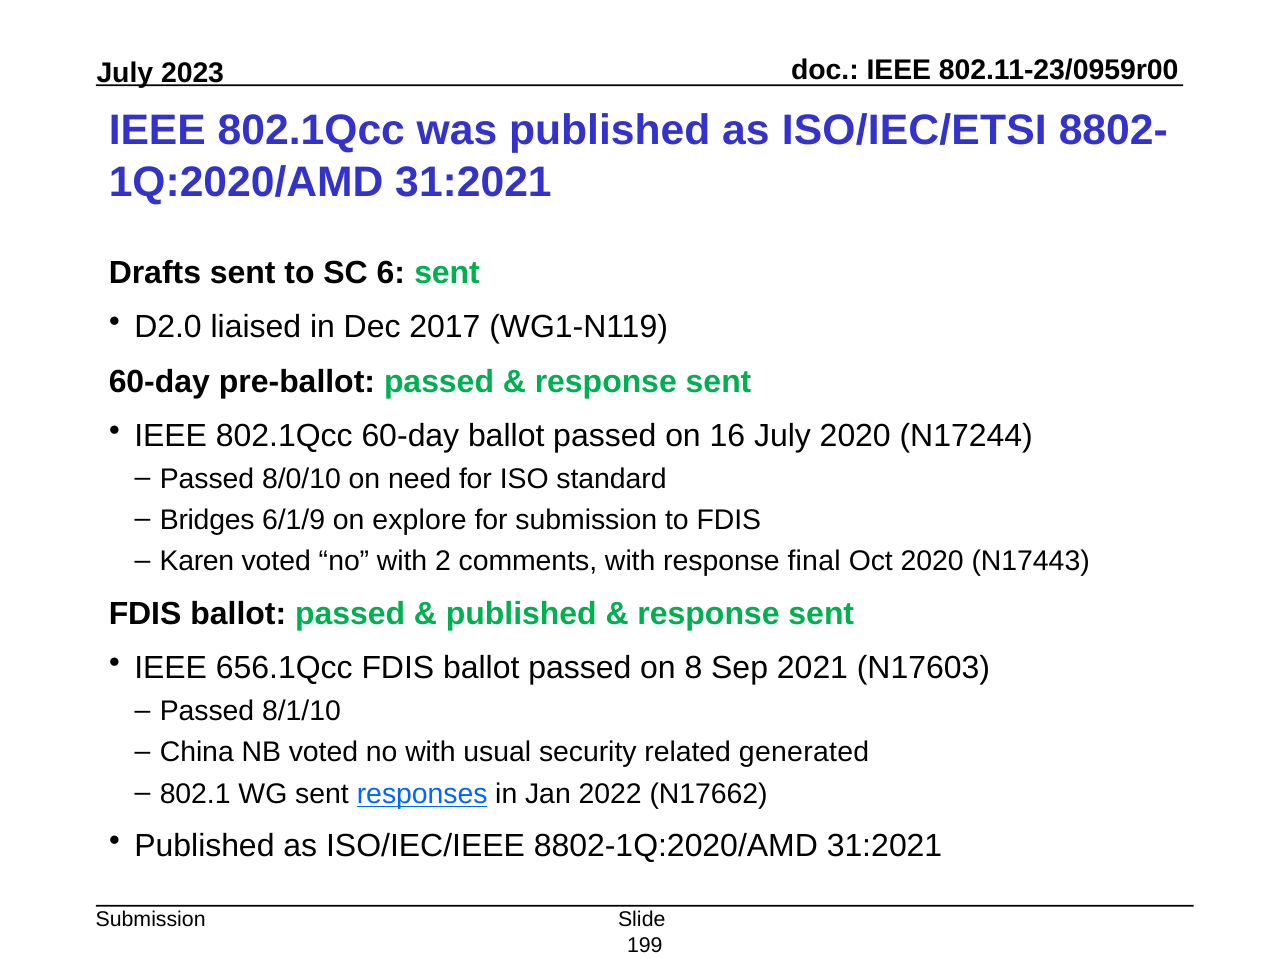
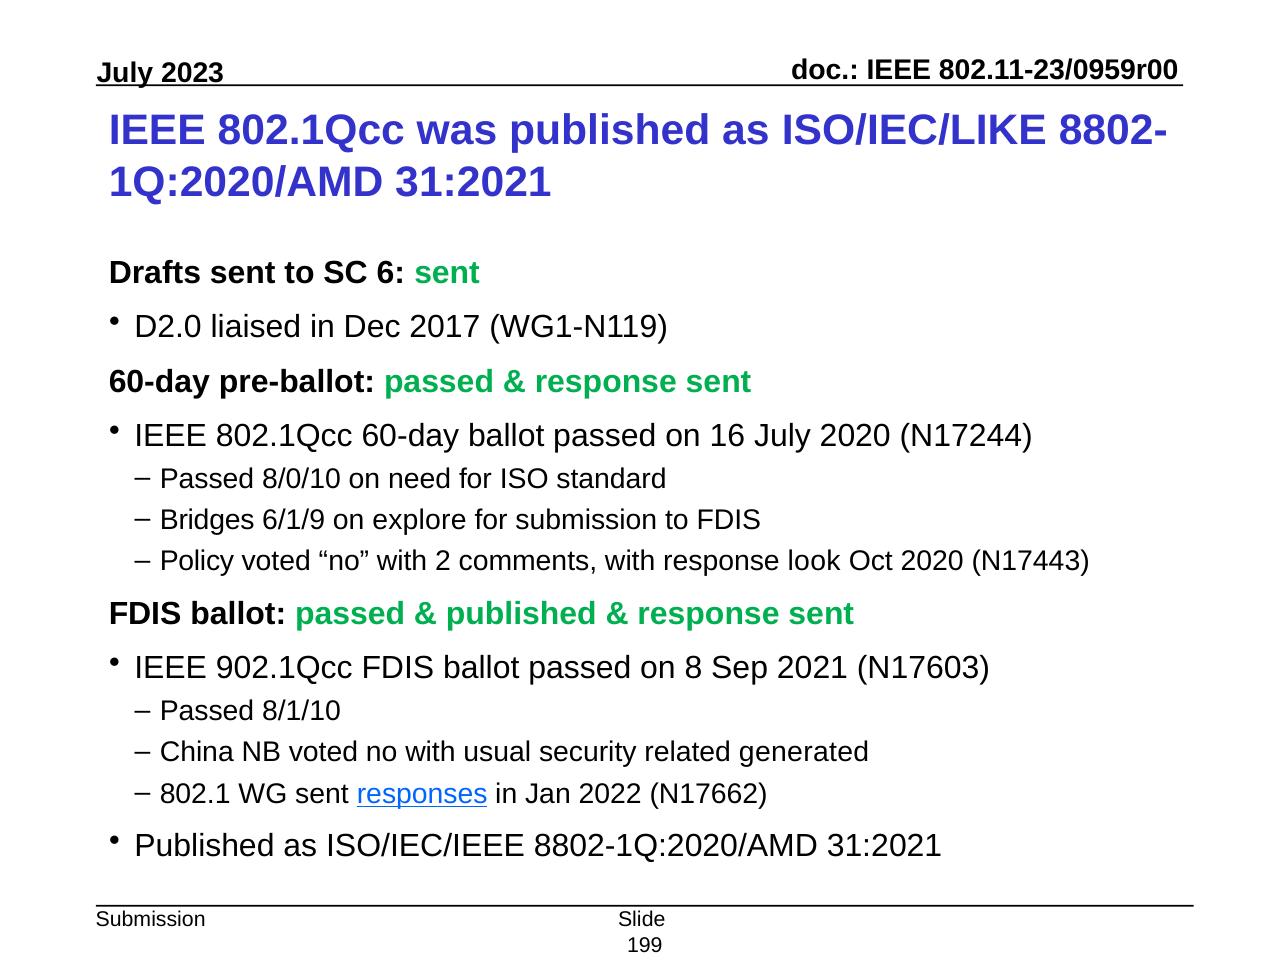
ISO/IEC/ETSI: ISO/IEC/ETSI -> ISO/IEC/LIKE (914, 131)
Karen: Karen -> Policy (197, 562)
final: final -> look (814, 562)
656.1Qcc: 656.1Qcc -> 902.1Qcc (284, 668)
